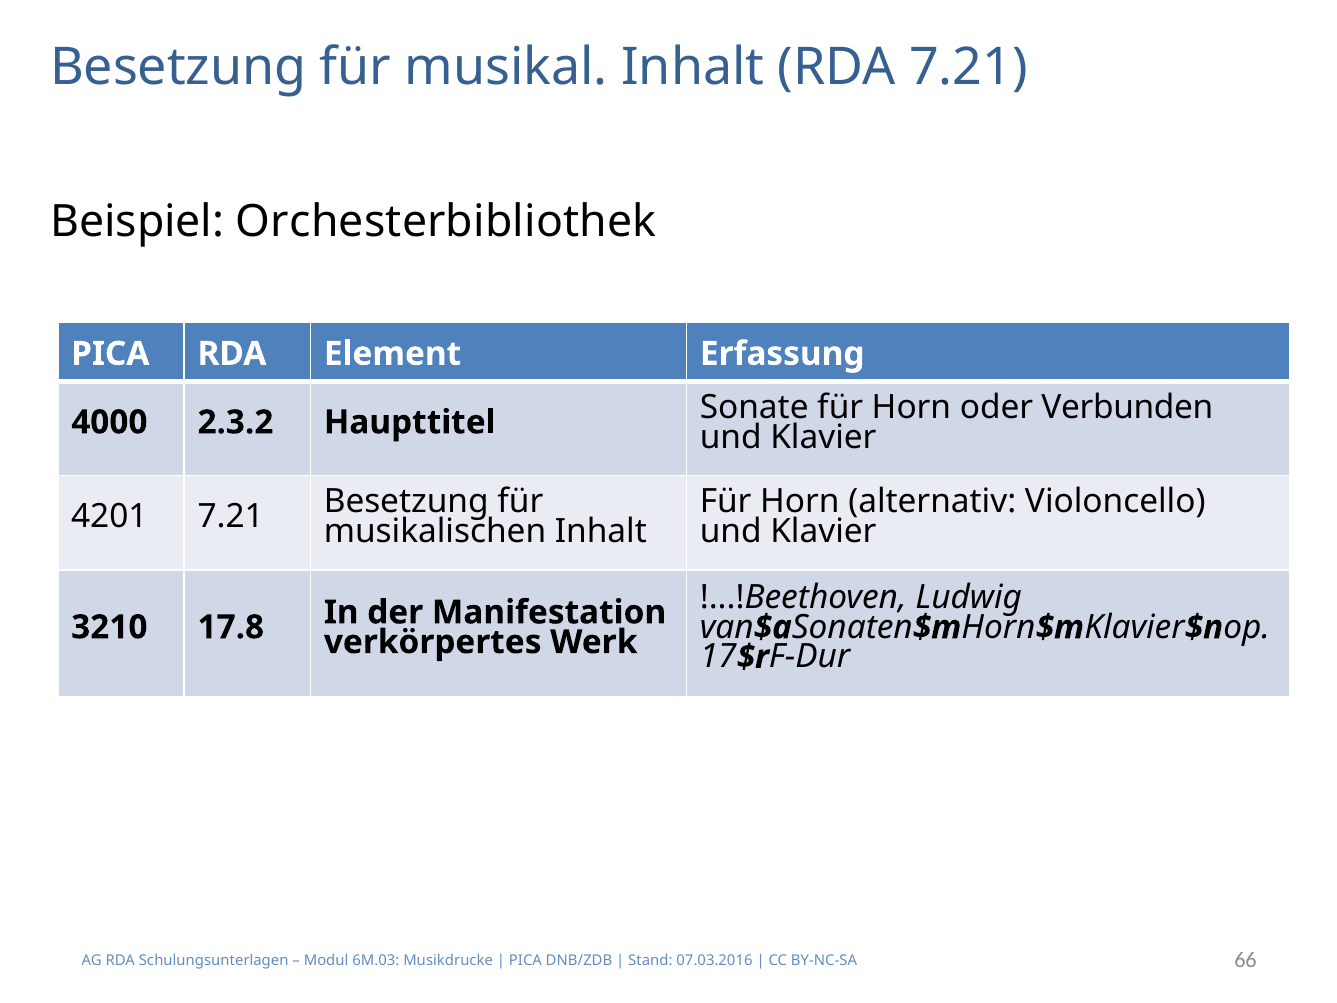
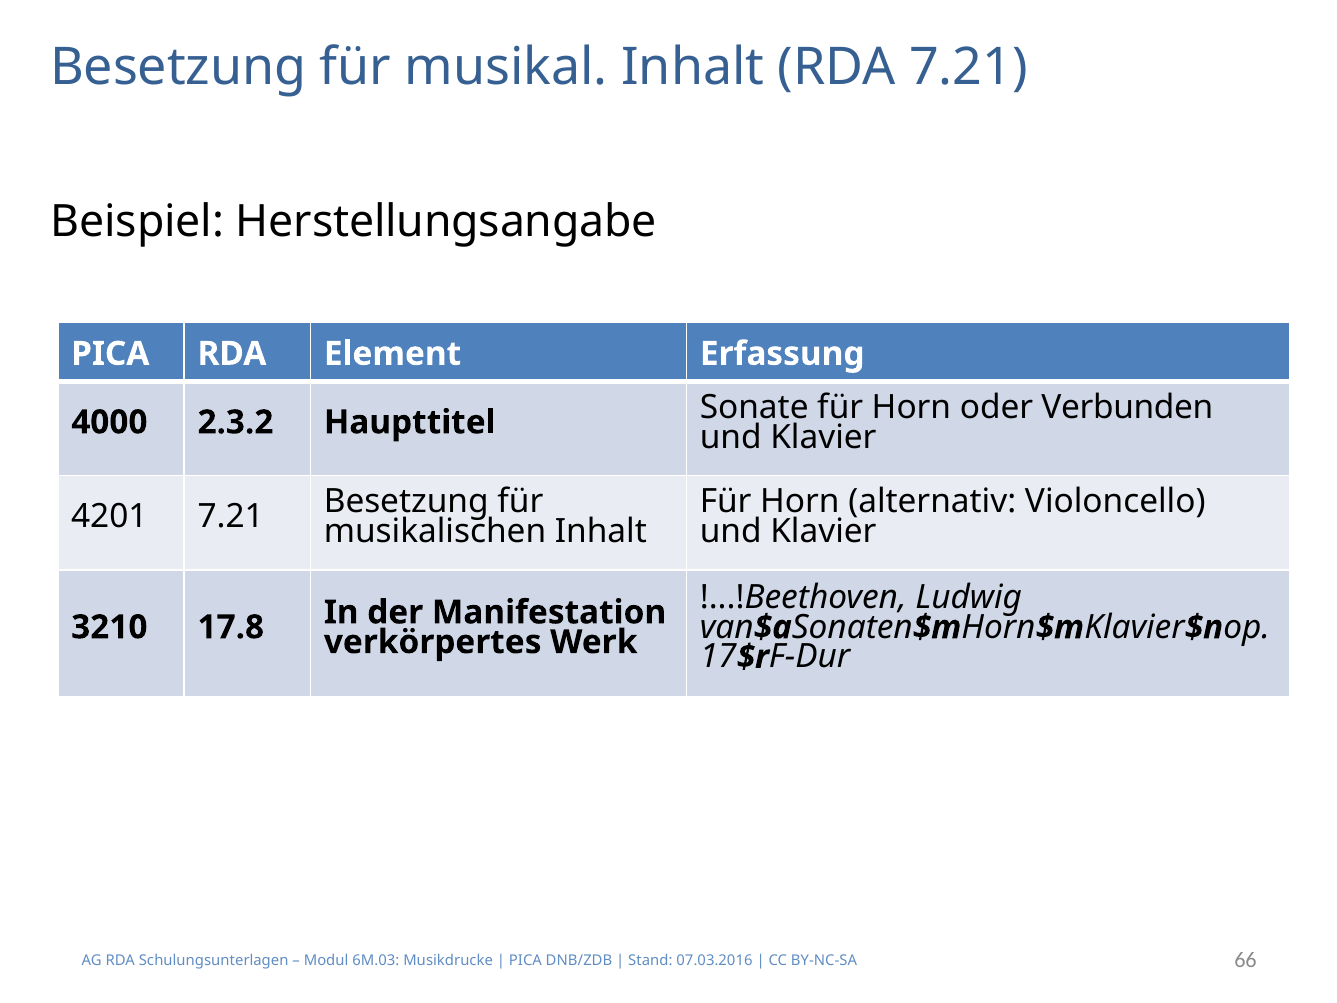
Orchesterbibliothek: Orchesterbibliothek -> Herstellungsangabe (446, 221)
